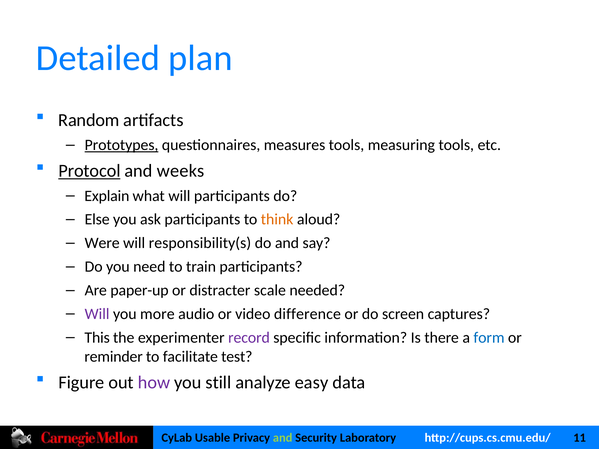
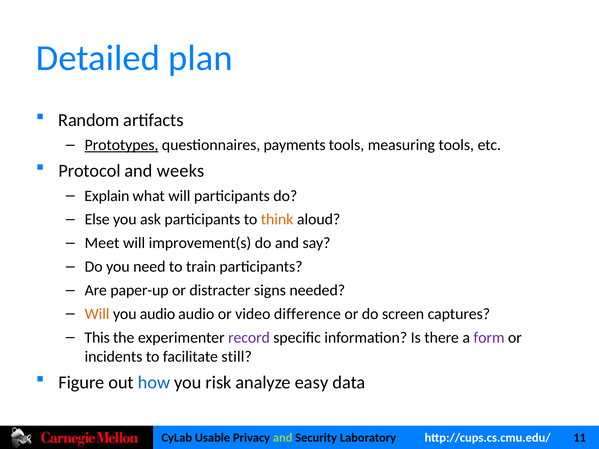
measures: measures -> payments (295, 145)
Protocol underline: present -> none (89, 171)
Were: Were -> Meet (102, 243)
responsibility(s: responsibility(s -> improvement(s (200, 243)
scale: scale -> signs (270, 290)
Will colour: purple -> orange (97, 314)
you more: more -> audio (157, 314)
form colour: blue -> purple (489, 338)
reminder: reminder -> incidents (114, 357)
test: test -> still (237, 357)
how colour: purple -> blue (154, 383)
still: still -> risk (219, 383)
